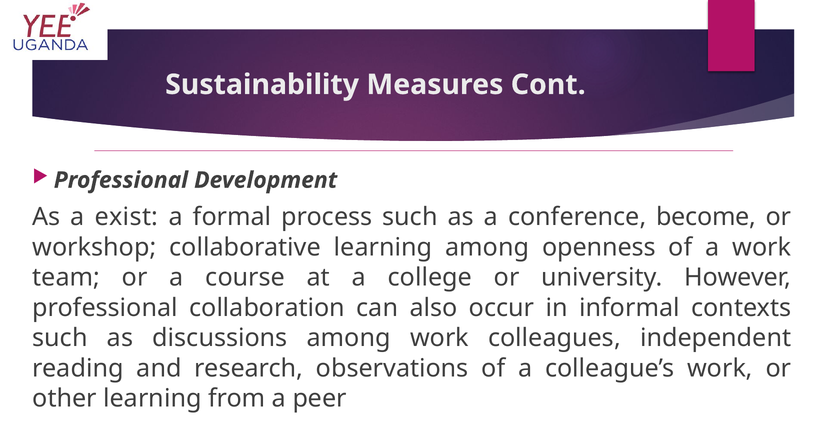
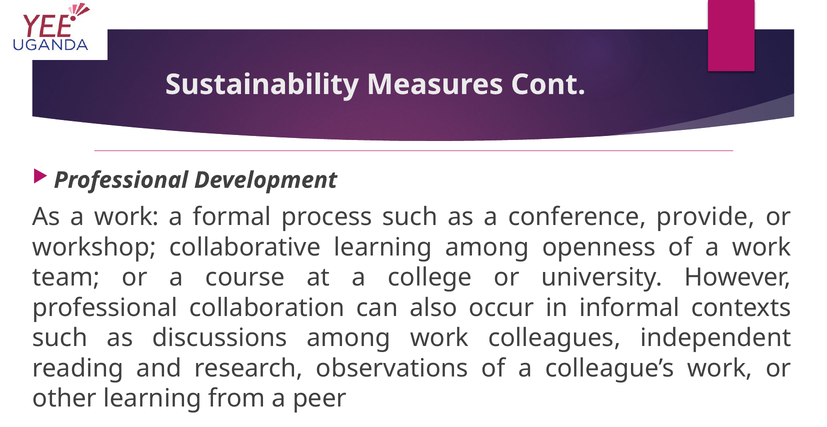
As a exist: exist -> work (127, 217)
become: become -> provide (706, 217)
